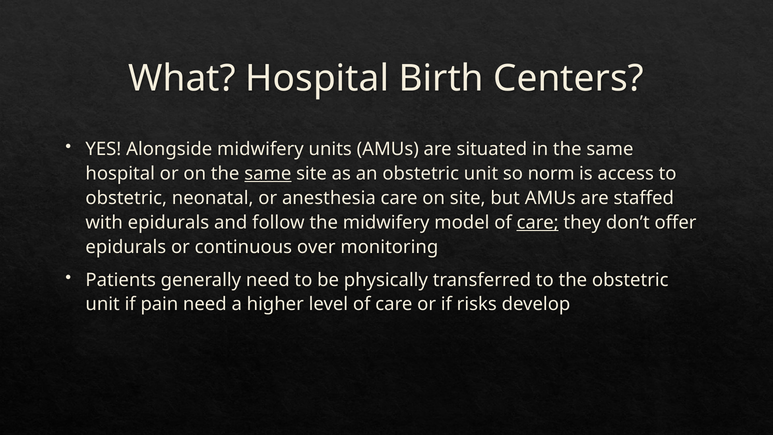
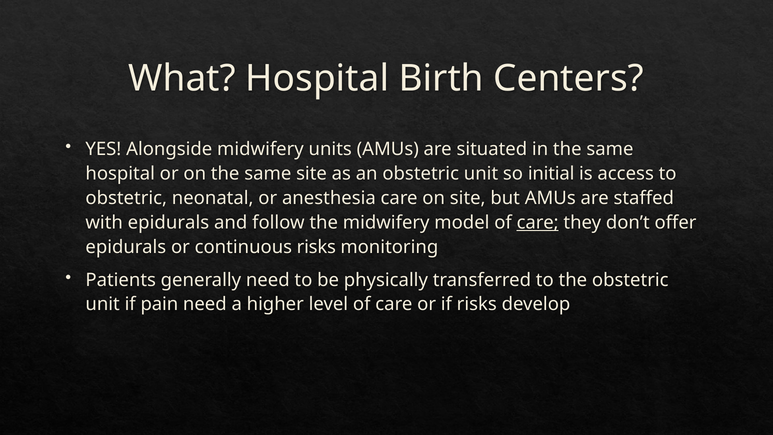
same underline: present -> none (268, 174)
norm: norm -> initial (551, 174)
continuous over: over -> risks (316, 247)
